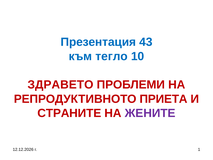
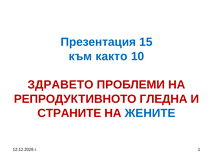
43: 43 -> 15 (146, 42)
тегло: тегло -> както (111, 56)
ПРИЕТА: ПРИЕТА -> ГЛЕДНА (164, 99)
ЖЕНИТЕ colour: purple -> blue (150, 113)
